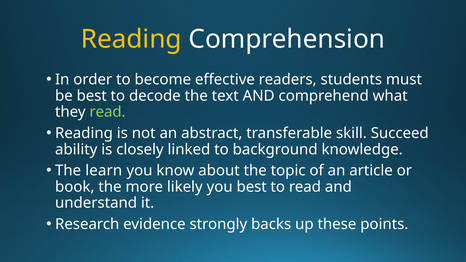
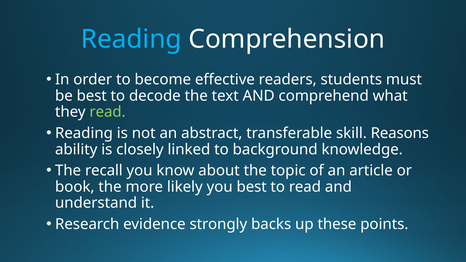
Reading colour: yellow -> light blue (131, 39)
Succeed: Succeed -> Reasons (400, 133)
learn: learn -> recall (104, 171)
